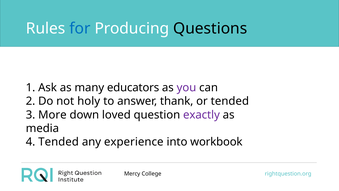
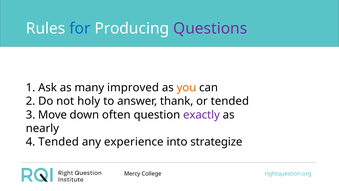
Questions colour: black -> purple (210, 28)
educators: educators -> improved (133, 87)
you colour: purple -> orange (186, 87)
More: More -> Move (52, 115)
loved: loved -> often (116, 115)
media: media -> nearly (42, 128)
workbook: workbook -> strategize (216, 142)
